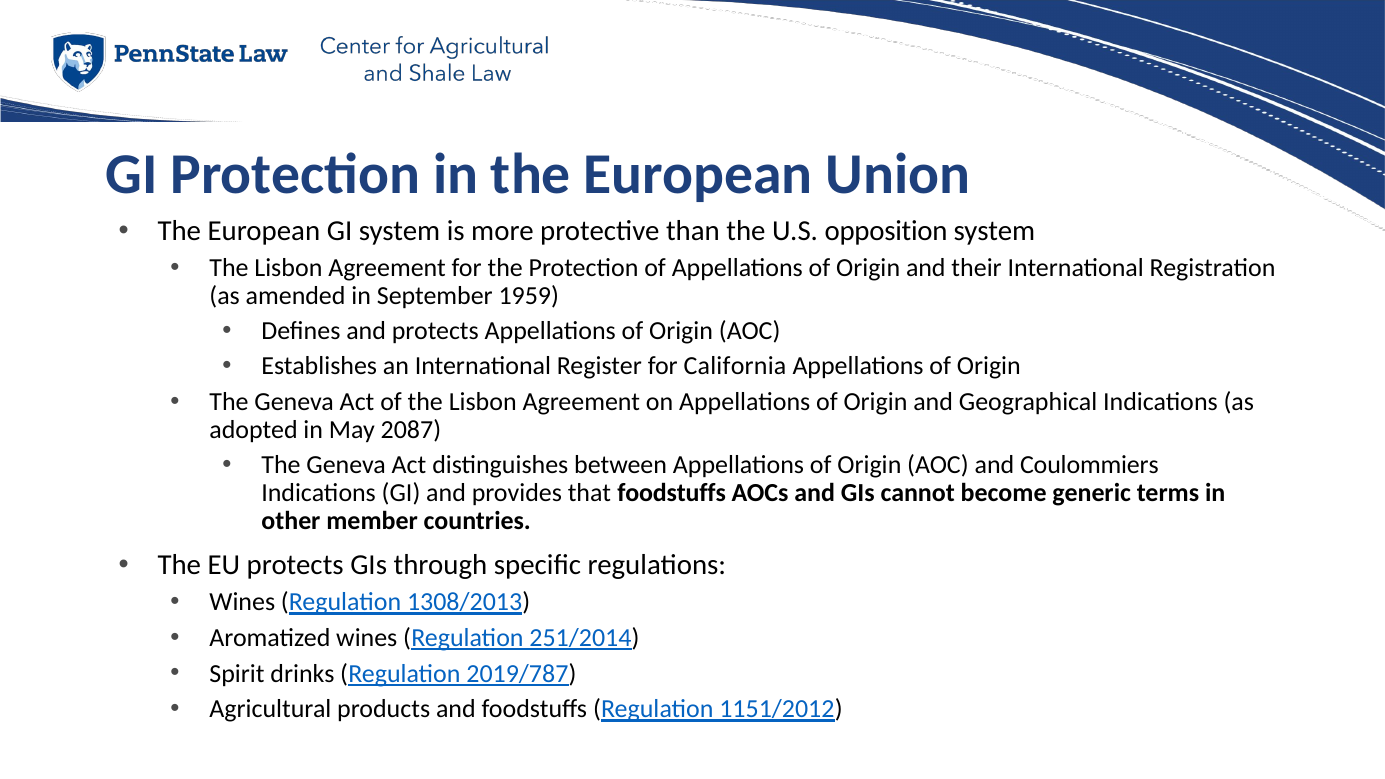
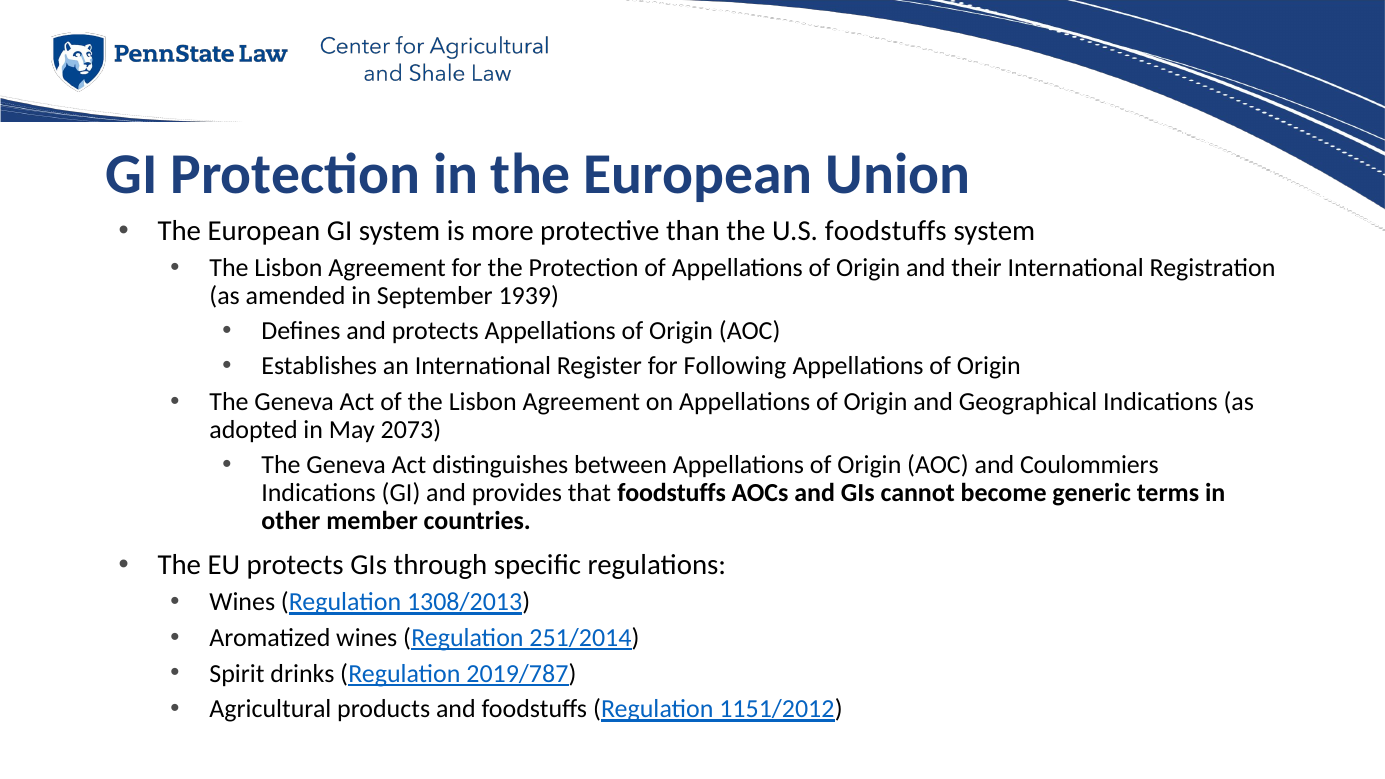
U.S opposition: opposition -> foodstuffs (886, 231)
1959: 1959 -> 1939 (529, 296)
California: California -> Following (735, 366)
2087: 2087 -> 2073 (411, 430)
